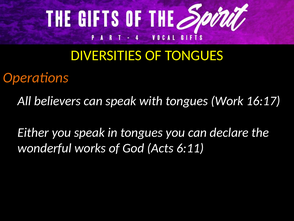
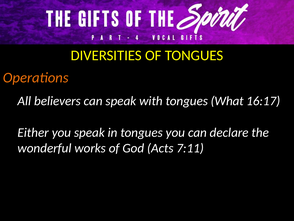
Work: Work -> What (227, 101)
6:11: 6:11 -> 7:11 (190, 148)
